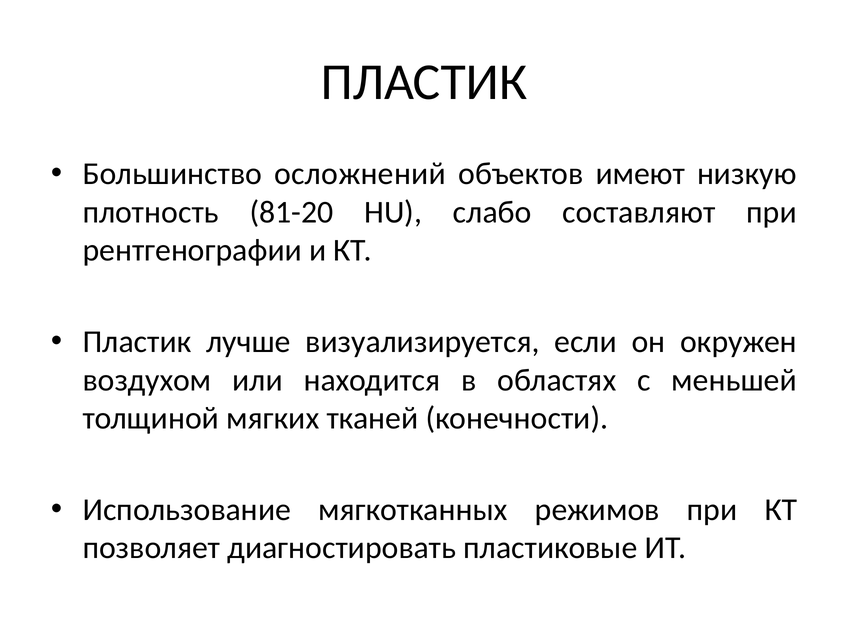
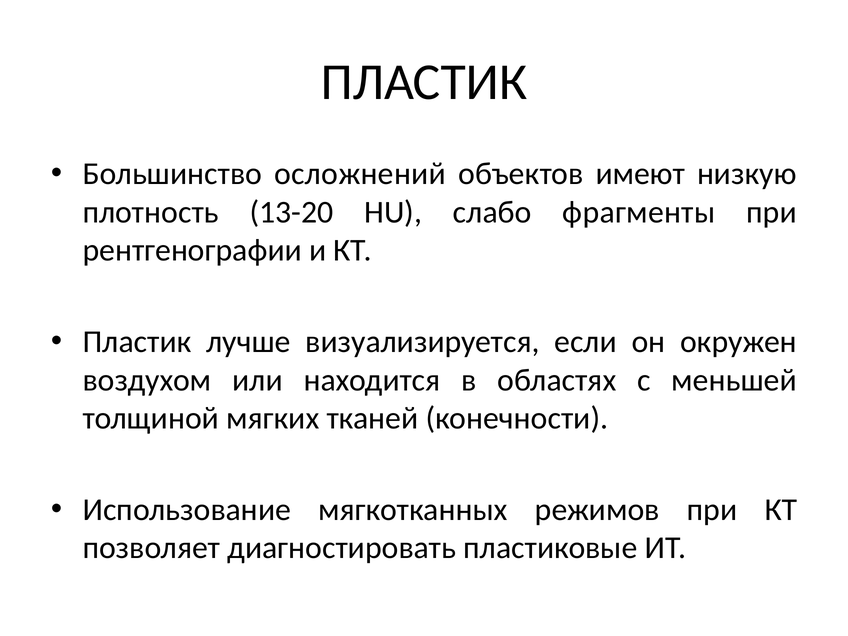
81-20: 81-20 -> 13-20 (292, 212)
составляют: составляют -> фрагменты (639, 212)
